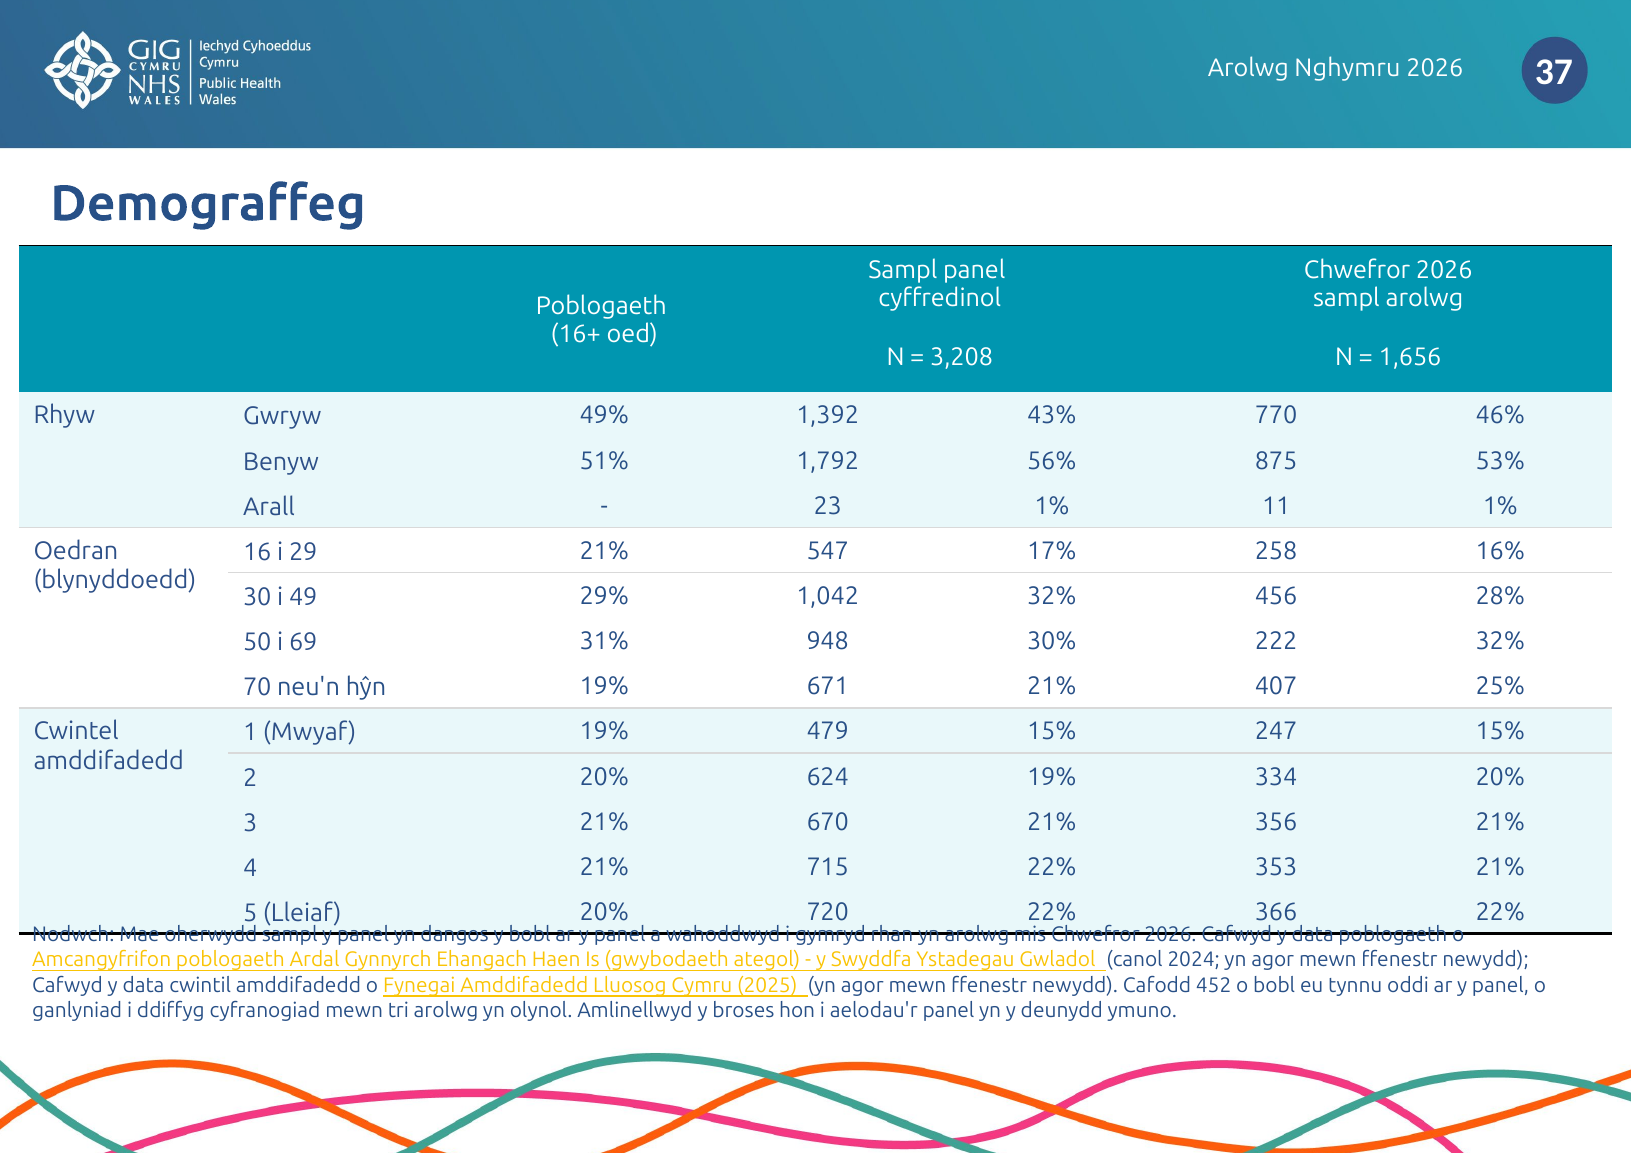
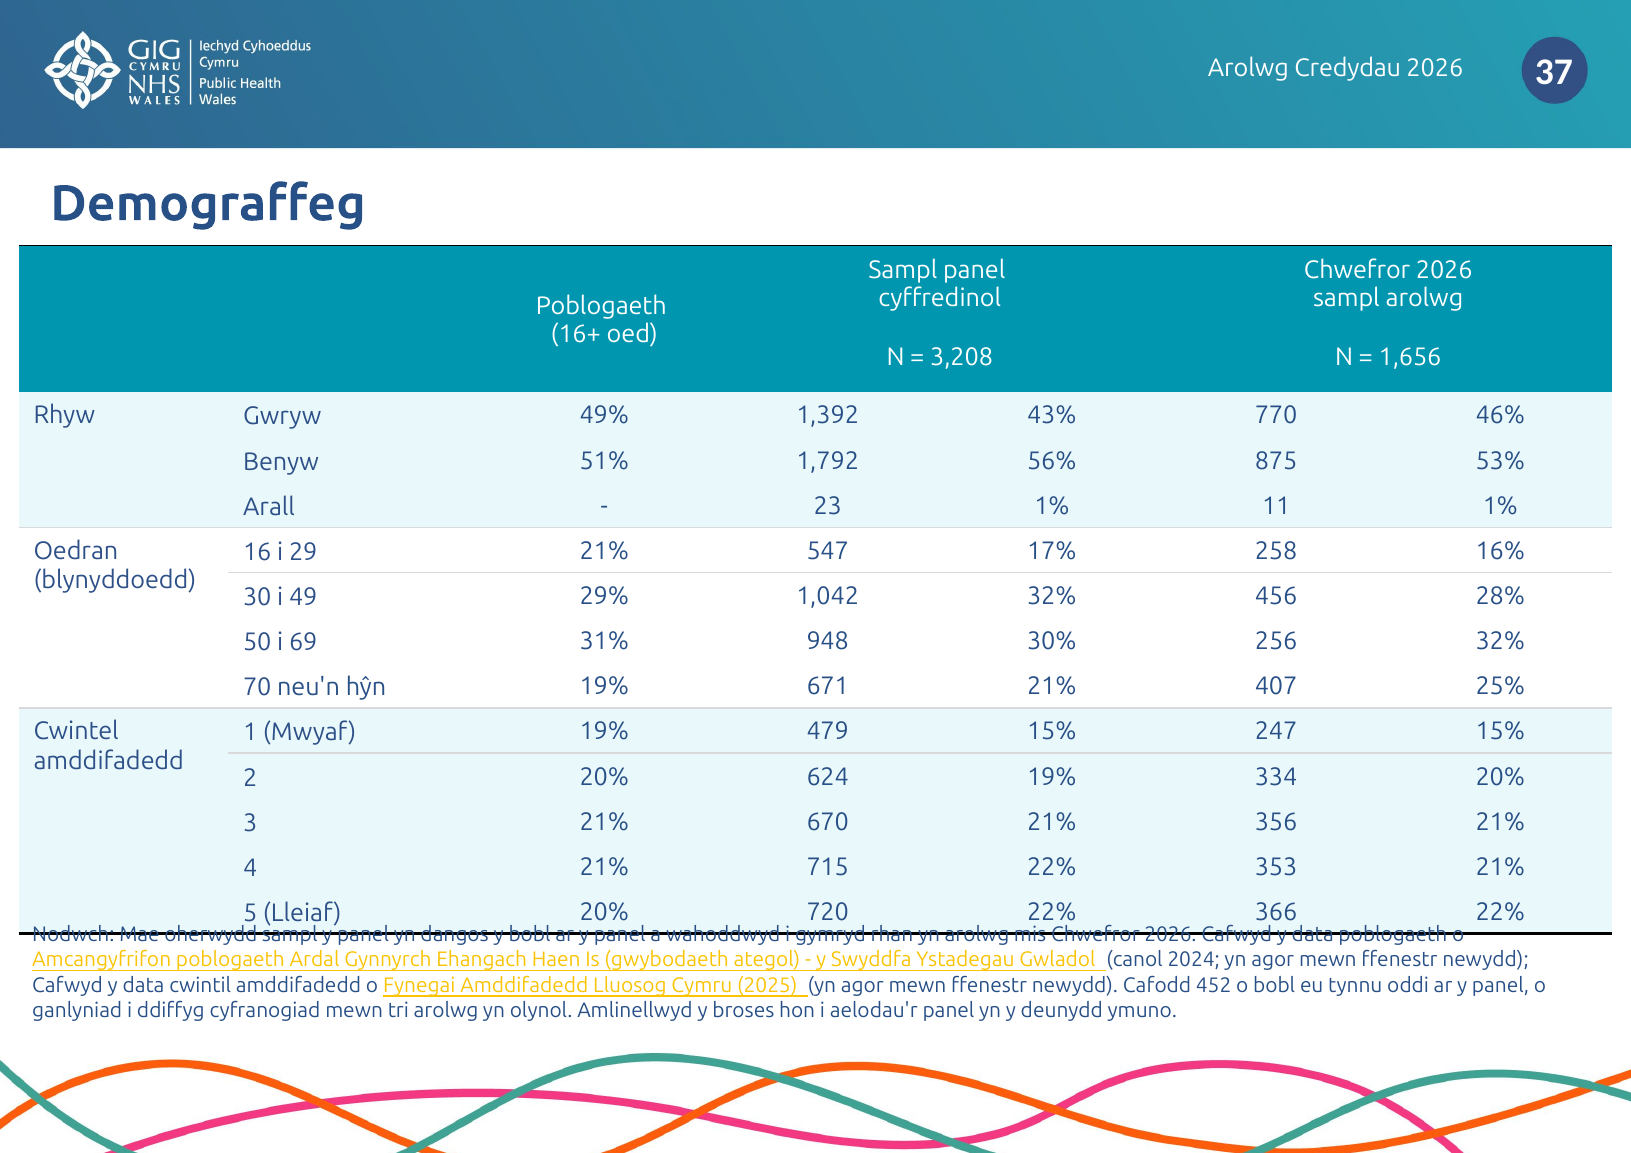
Nghymru: Nghymru -> Credydau (1348, 68)
222: 222 -> 256 (1276, 641)
